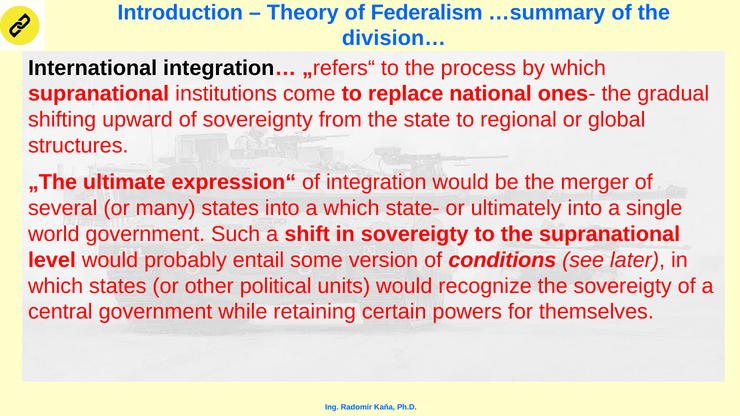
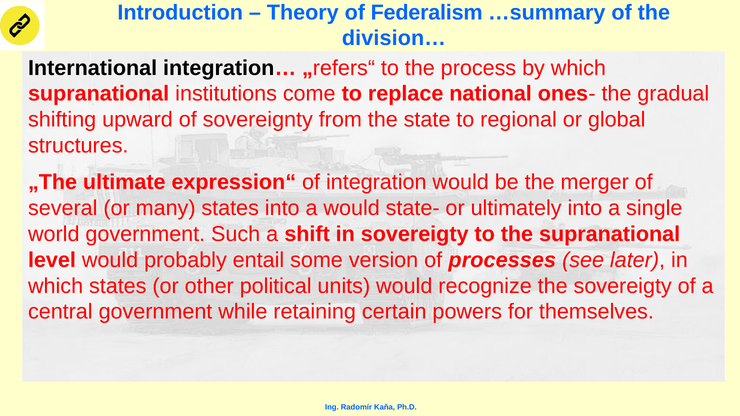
a which: which -> would (352, 208)
conditions: conditions -> processes (502, 260)
